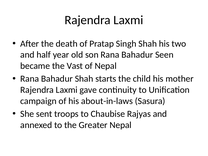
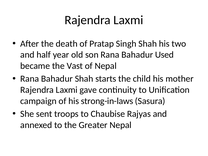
Seen: Seen -> Used (164, 55)
about-in-laws: about-in-laws -> strong-in-laws (107, 101)
